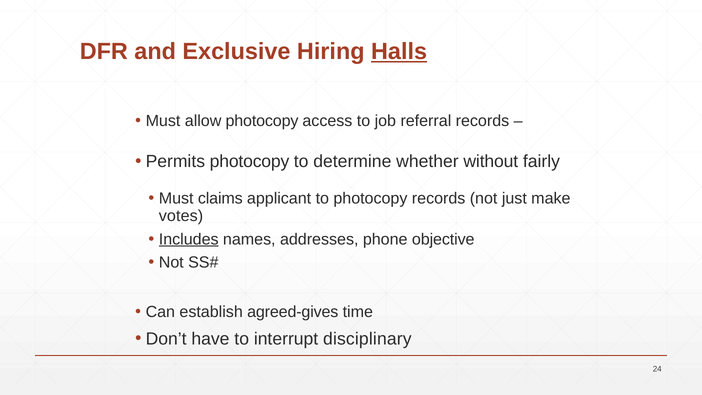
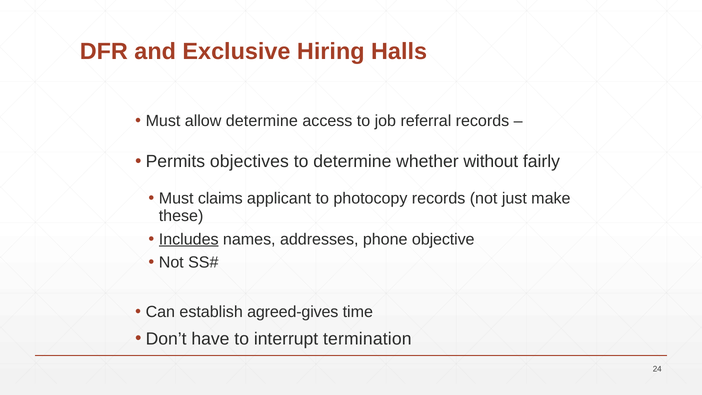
Halls underline: present -> none (399, 51)
allow photocopy: photocopy -> determine (262, 121)
Permits photocopy: photocopy -> objectives (249, 162)
votes: votes -> these (181, 216)
disciplinary: disciplinary -> termination (367, 339)
